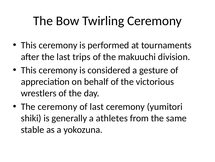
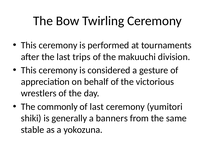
The ceremony: ceremony -> commonly (58, 106)
athletes: athletes -> banners (112, 118)
